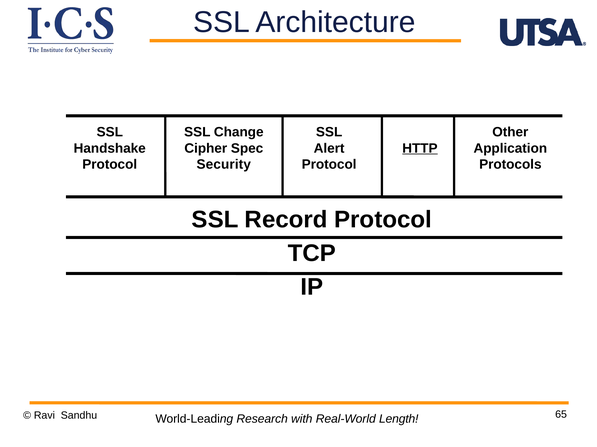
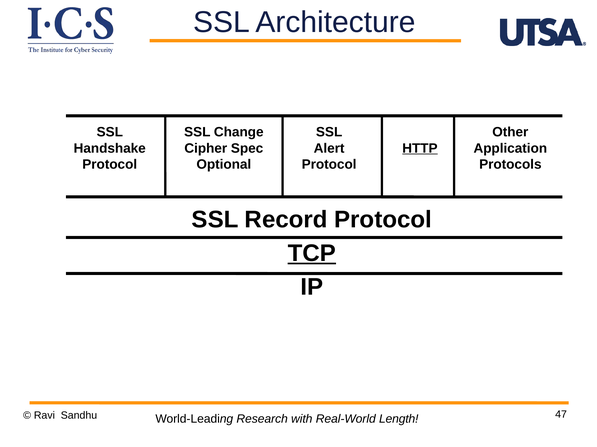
Security: Security -> Optional (224, 165)
TCP underline: none -> present (312, 254)
65: 65 -> 47 (561, 415)
